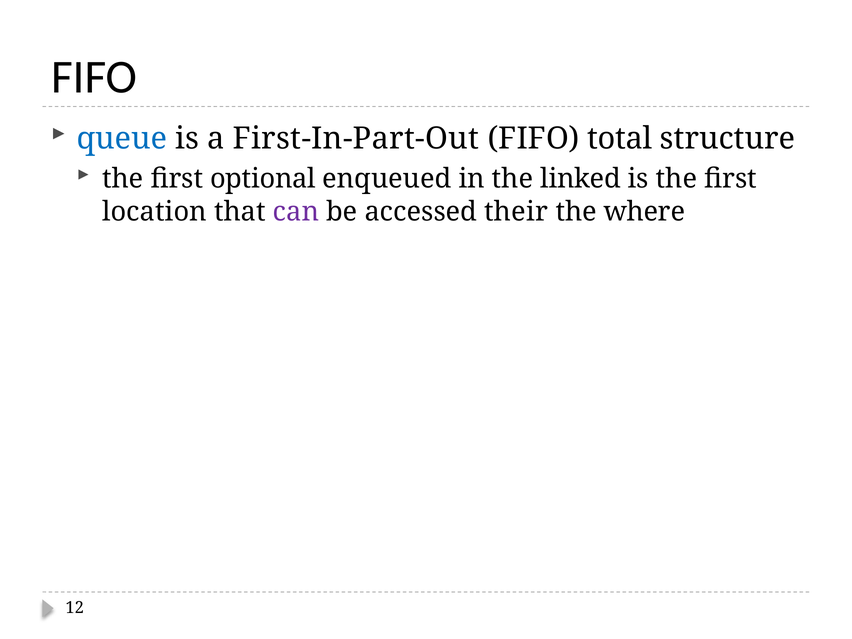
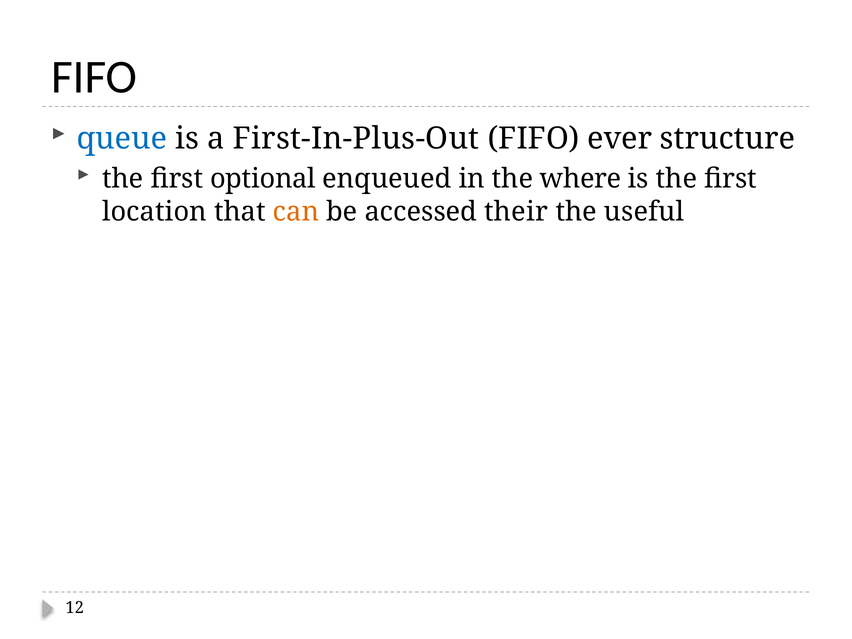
First-In-Part-Out: First-In-Part-Out -> First-In-Plus-Out (356, 138)
total: total -> ever (620, 138)
linked: linked -> where (581, 179)
can colour: purple -> orange (296, 212)
where: where -> useful (644, 212)
